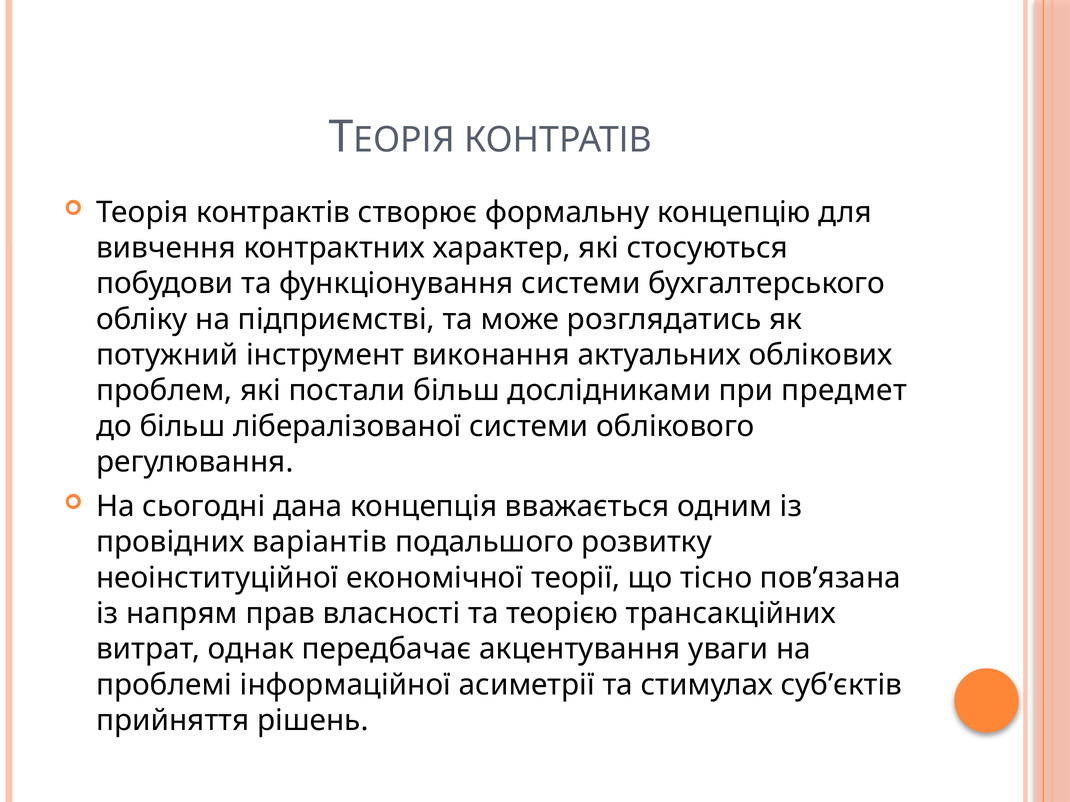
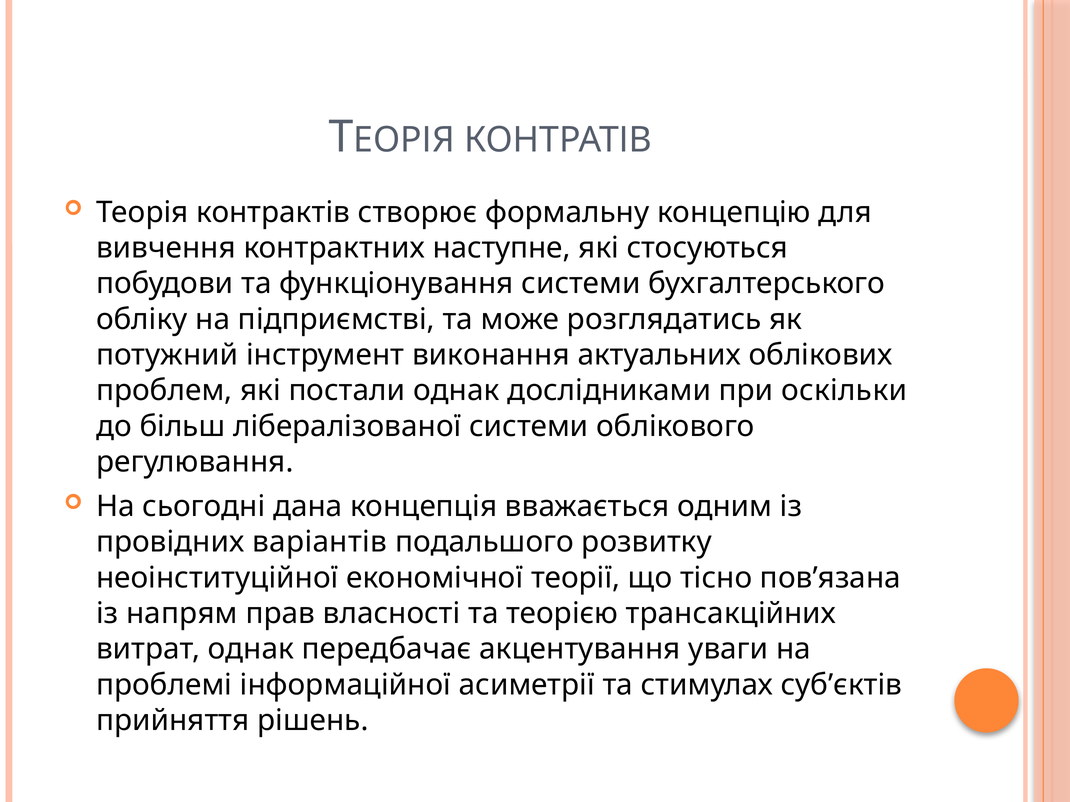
характер: характер -> наступне (502, 248)
постали більш: більш -> однак (456, 391)
предмет: предмет -> оскільки (844, 391)
